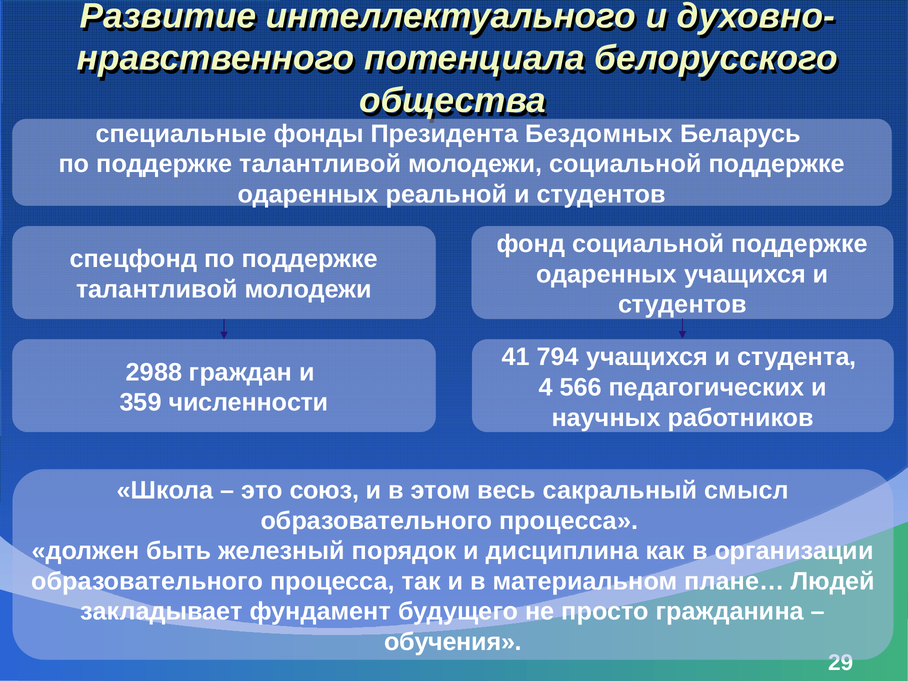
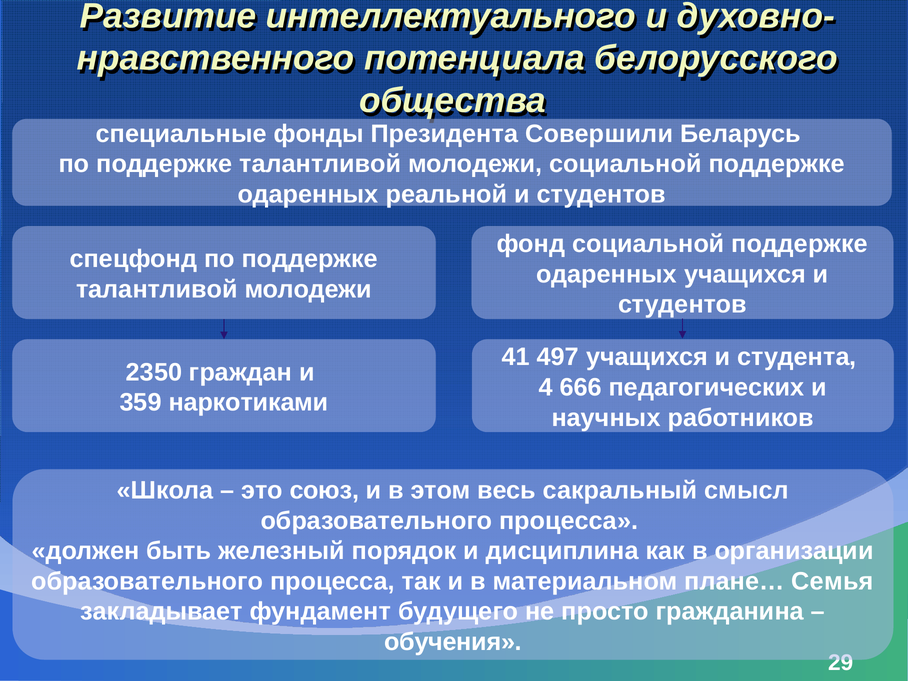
Бездомных: Бездомных -> Совершили (599, 134)
794: 794 -> 497 (558, 357)
2988: 2988 -> 2350 (154, 372)
566: 566 -> 666 (581, 387)
численности: численности -> наркотиками (249, 403)
Людей: Людей -> Семья (832, 581)
